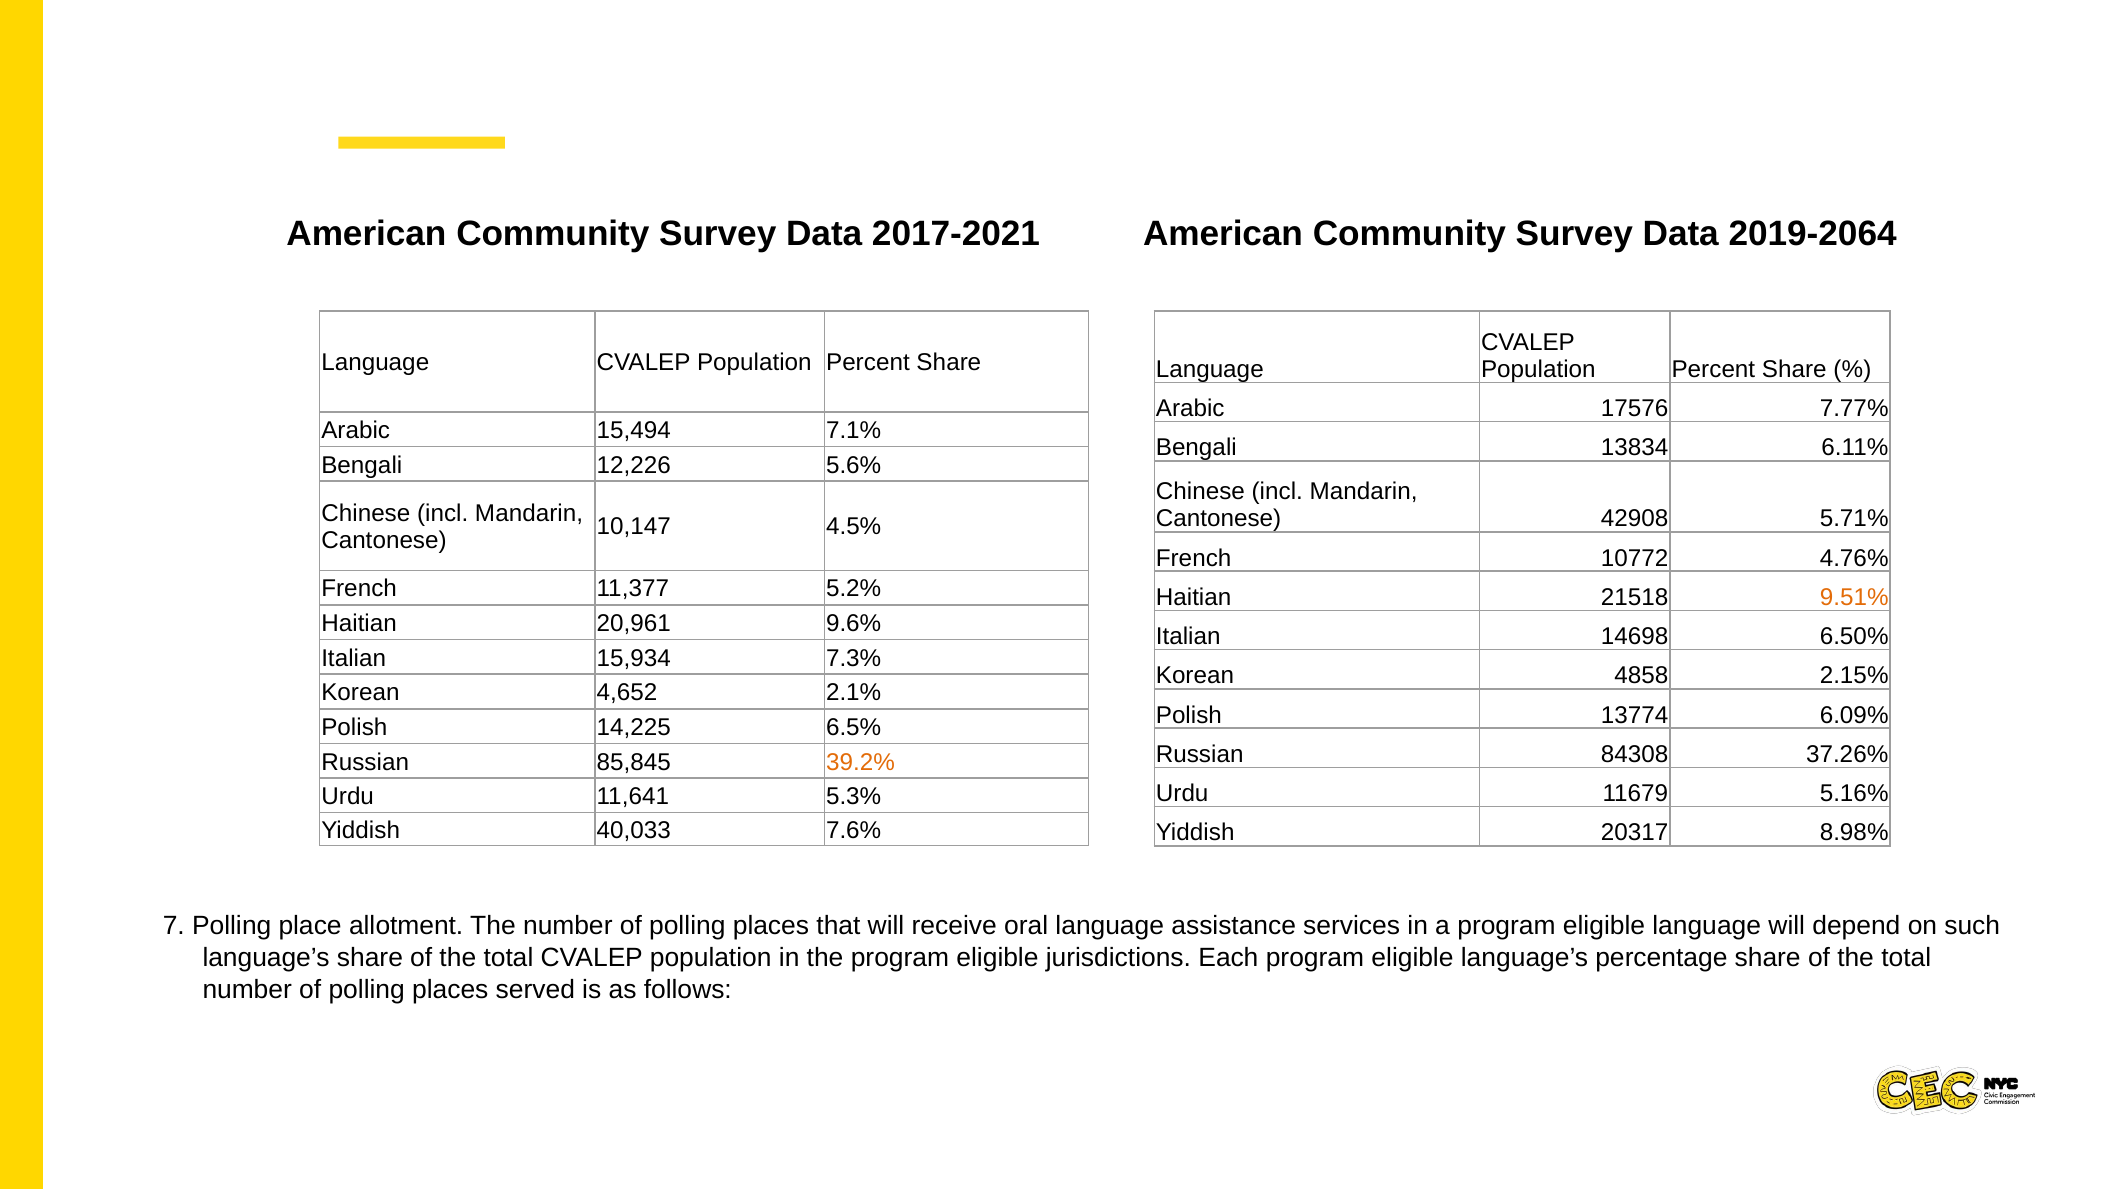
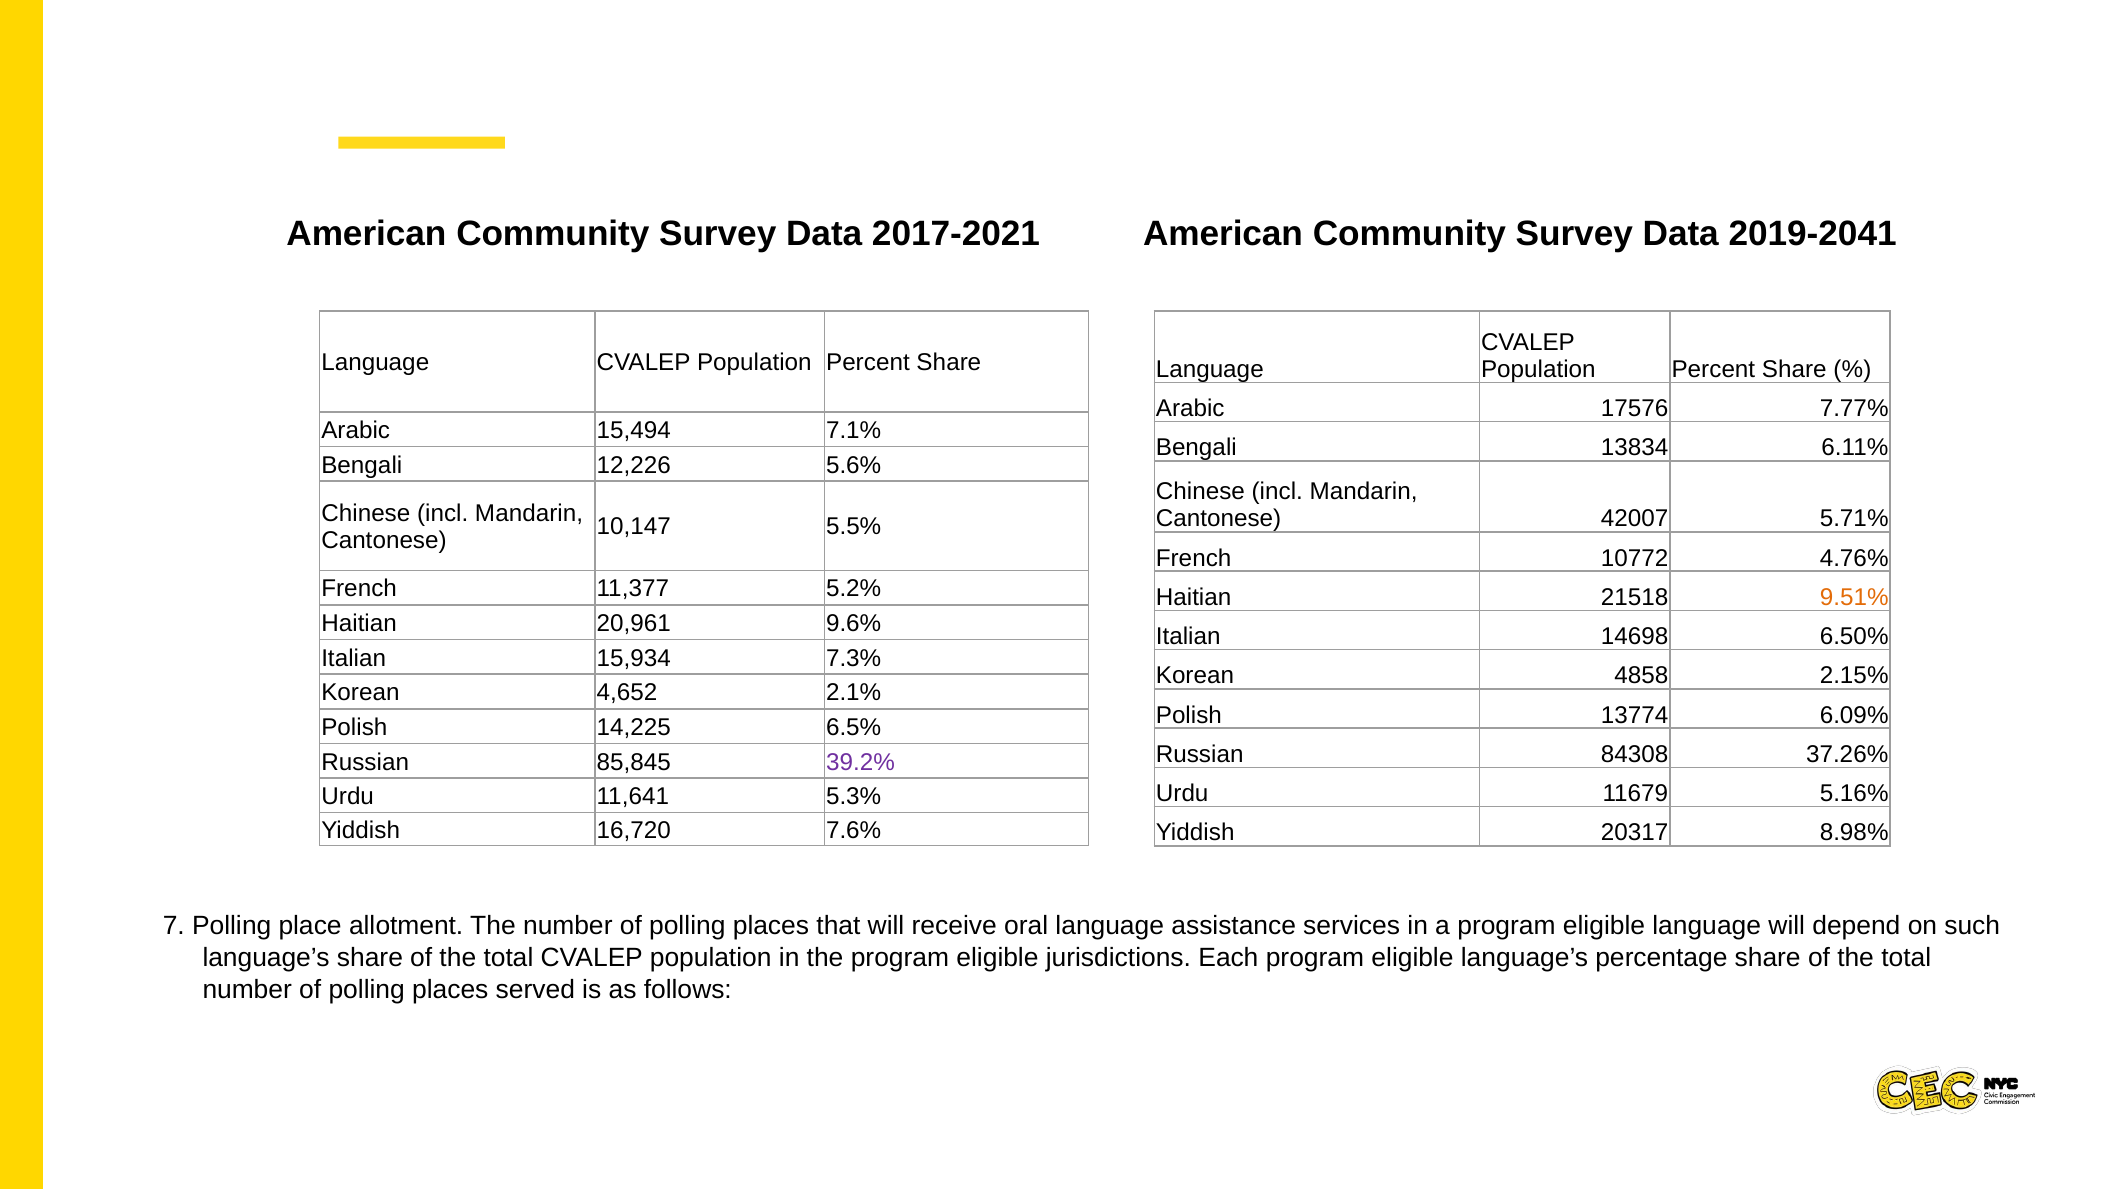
2019-2064: 2019-2064 -> 2019-2041 (1813, 234)
42908: 42908 -> 42007 (1635, 519)
4.5%: 4.5% -> 5.5% (854, 527)
39.2% colour: orange -> purple (861, 762)
40,033: 40,033 -> 16,720 (634, 831)
